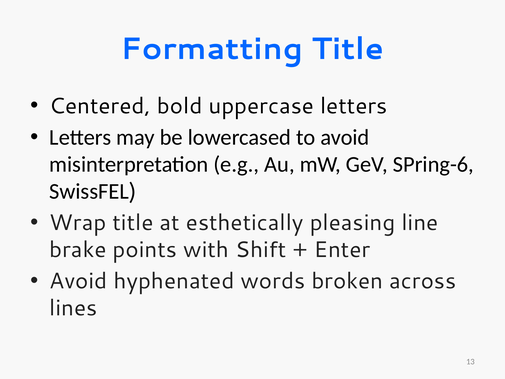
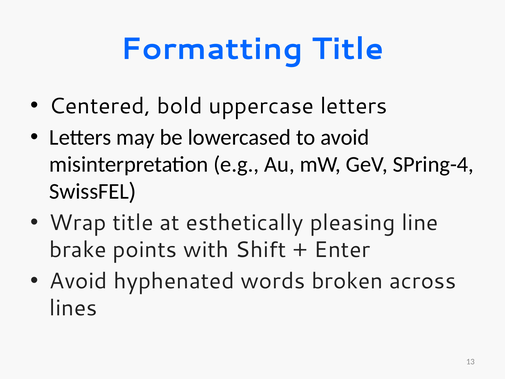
SPring-6: SPring-6 -> SPring-4 (433, 164)
